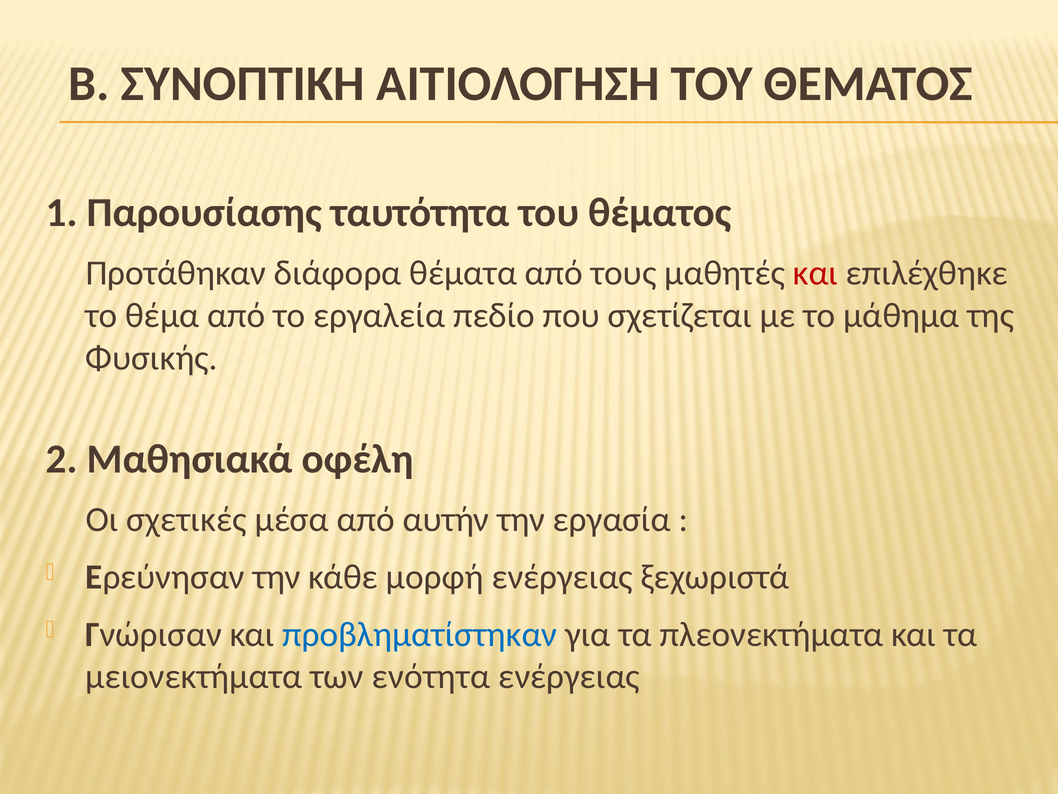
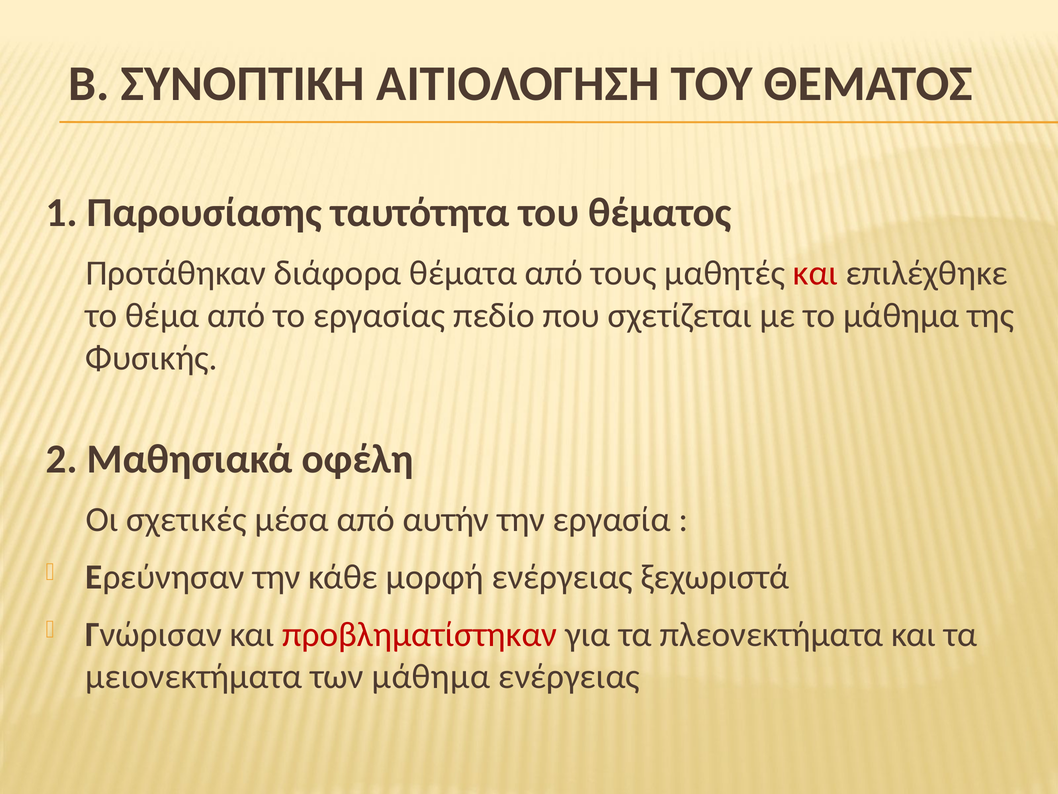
εργαλεία: εργαλεία -> εργασίας (379, 315)
προβληματίστηκαν colour: blue -> red (420, 634)
των ενότητα: ενότητα -> μάθημα (431, 676)
